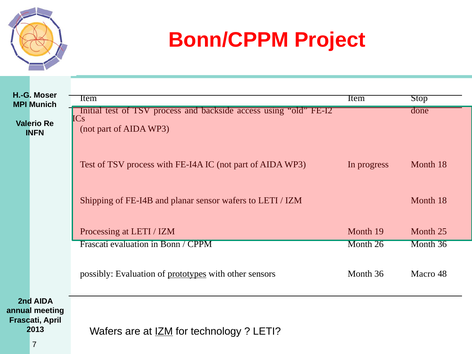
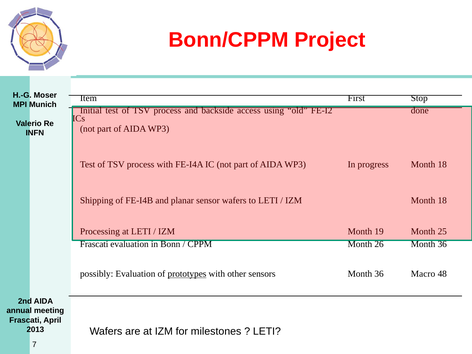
Item Item: Item -> First (356, 98)
IZM underline: present -> none (164, 331)
technology: technology -> milestones (216, 331)
